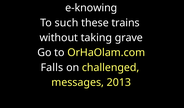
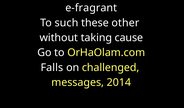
e-knowing: e-knowing -> e-fragrant (91, 8)
trains: trains -> other (125, 23)
grave: grave -> cause (129, 38)
2013: 2013 -> 2014 (119, 82)
